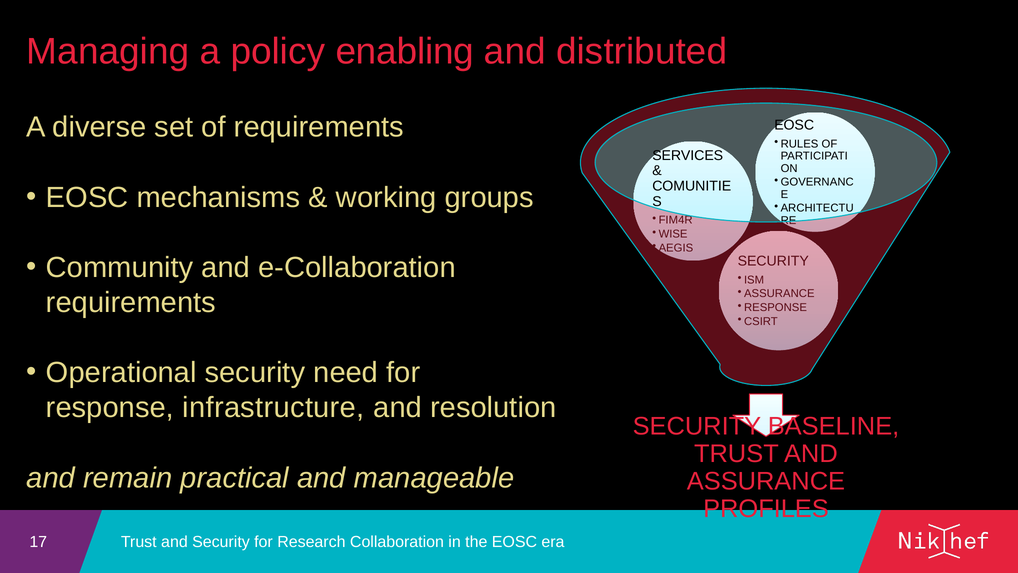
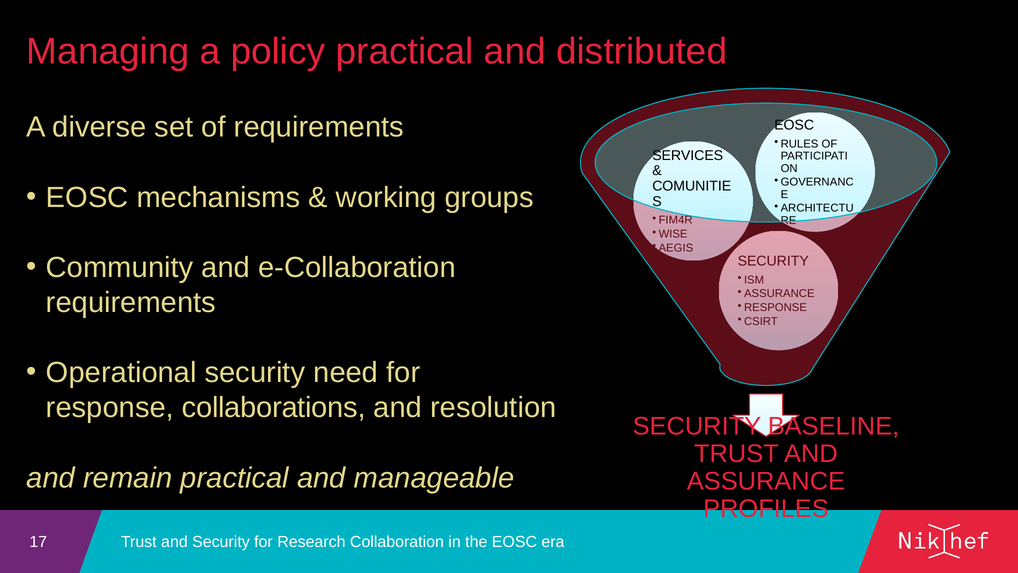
policy enabling: enabling -> practical (405, 51)
infrastructure: infrastructure -> collaborations (274, 408)
